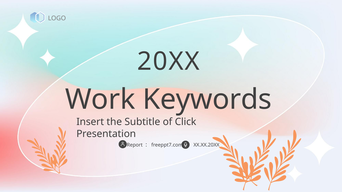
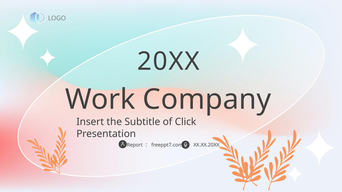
Keywords: Keywords -> Company (207, 100)
